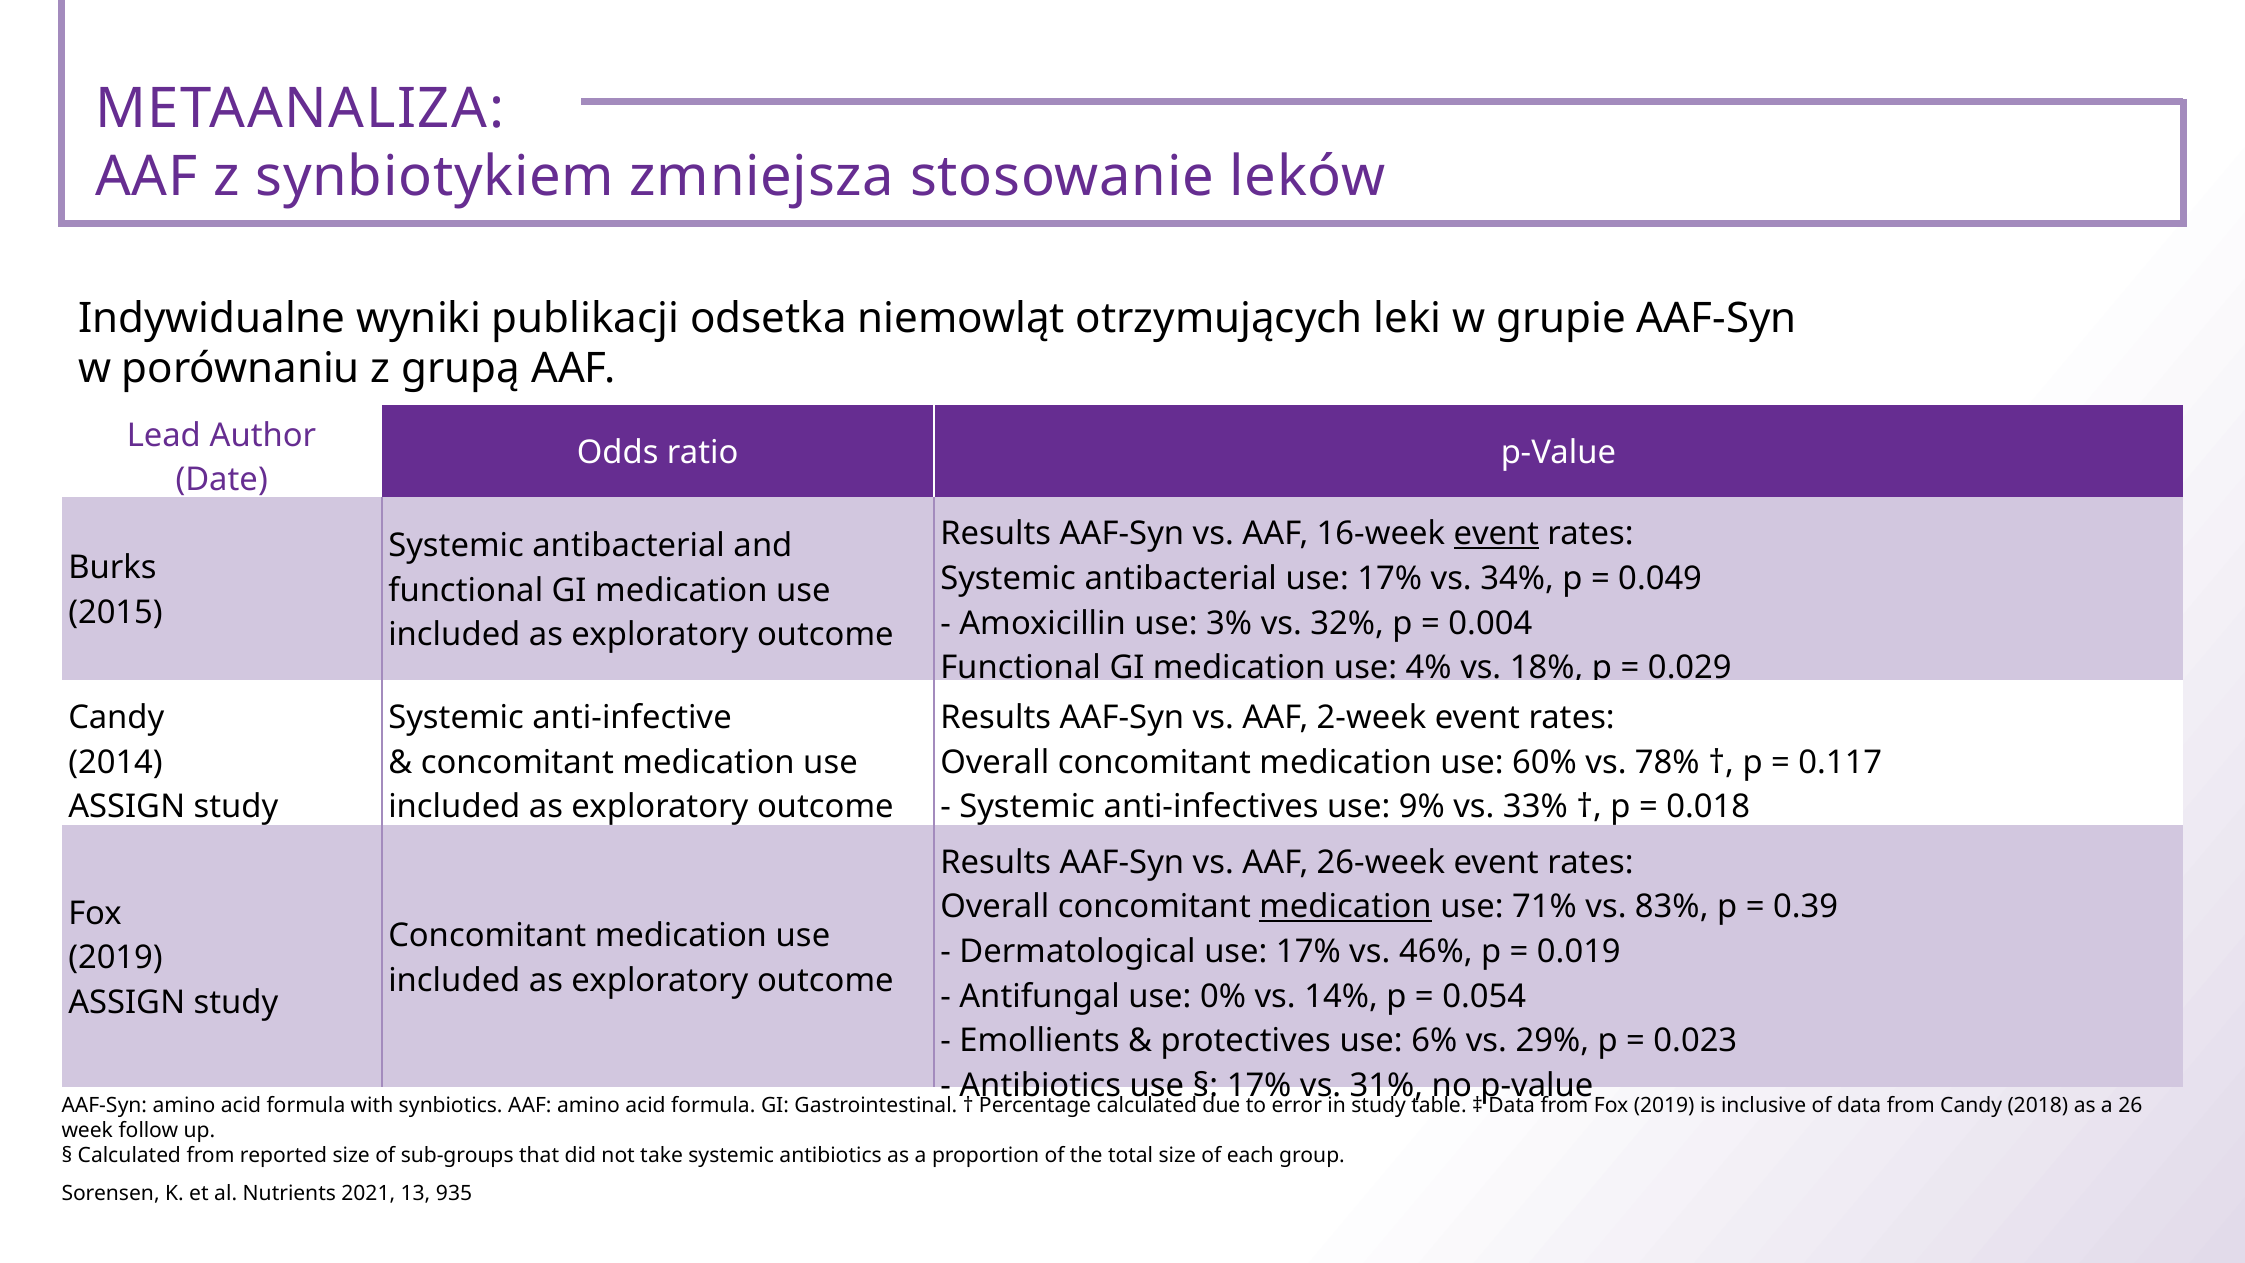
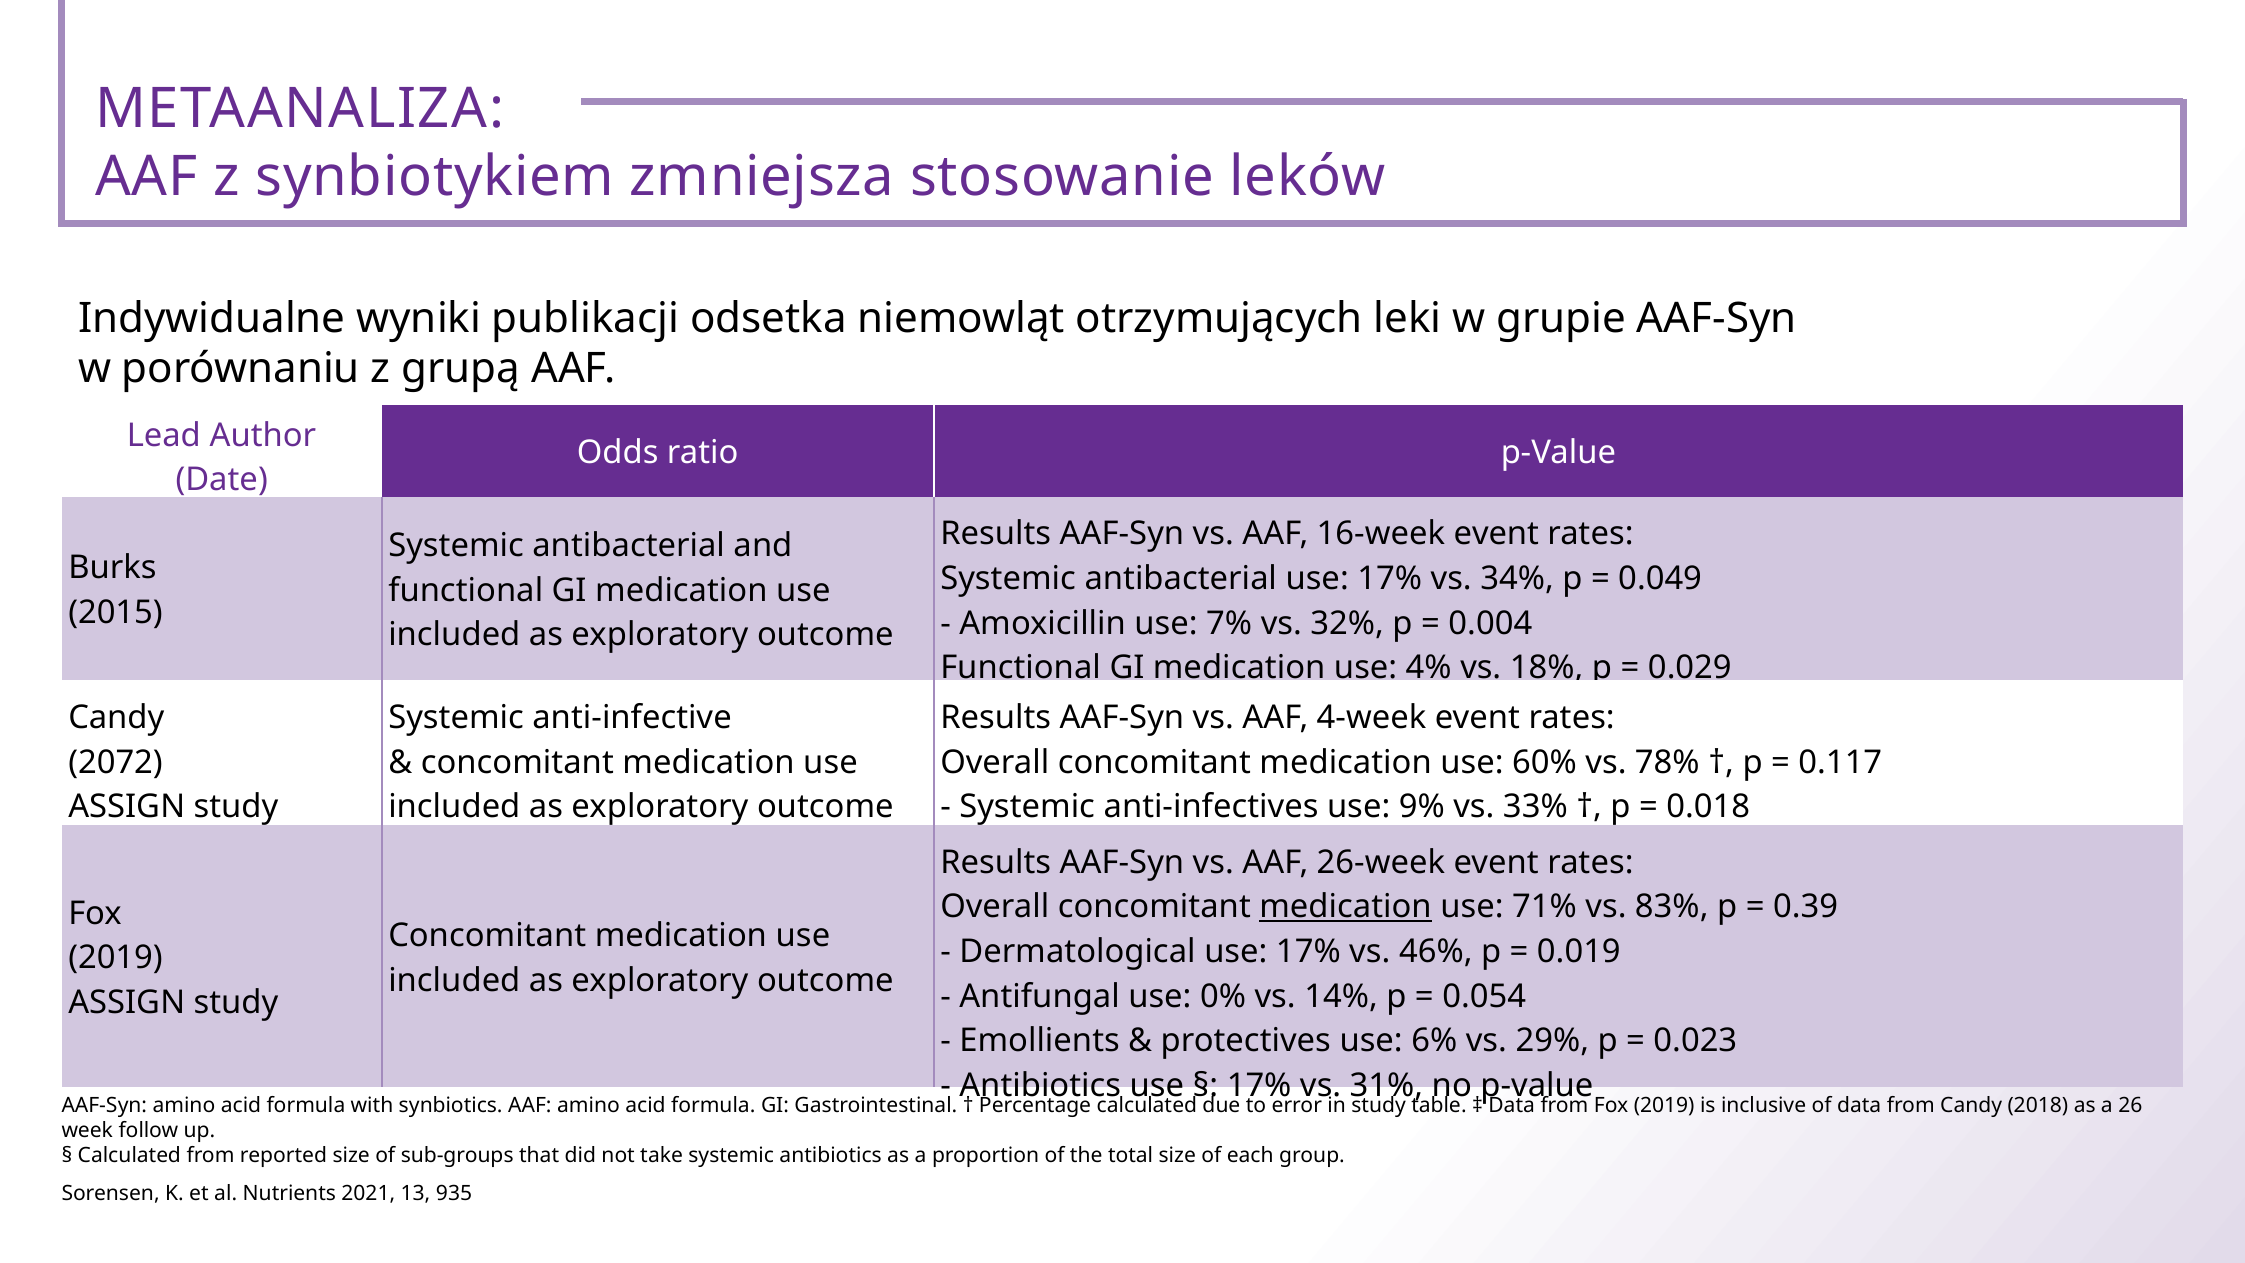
event underline: present -> none (1496, 534)
3%: 3% -> 7% (1229, 623)
2-week: 2-week -> 4-week (1371, 718)
2014: 2014 -> 2072 (116, 762)
